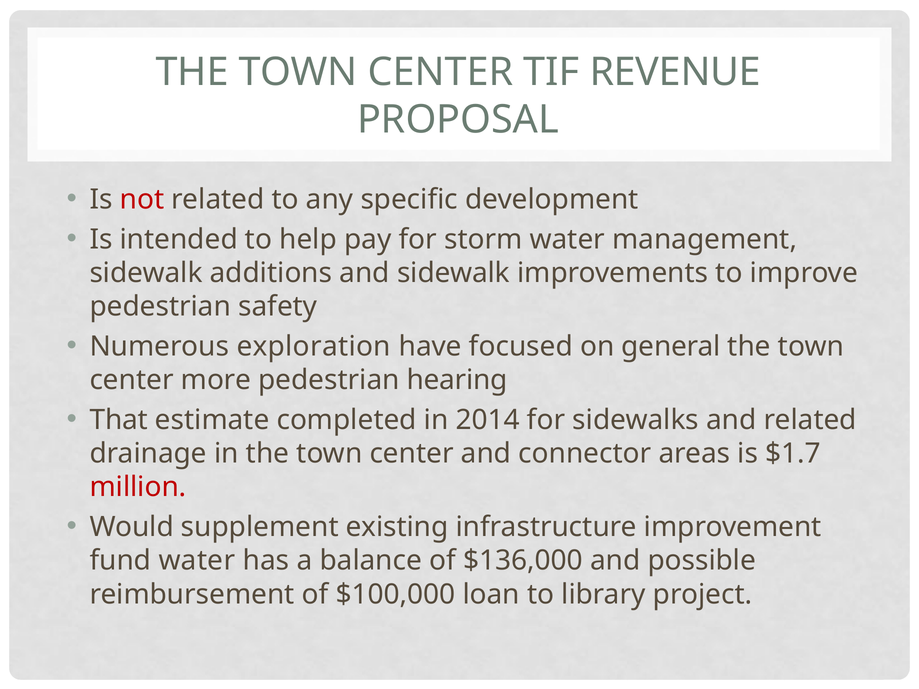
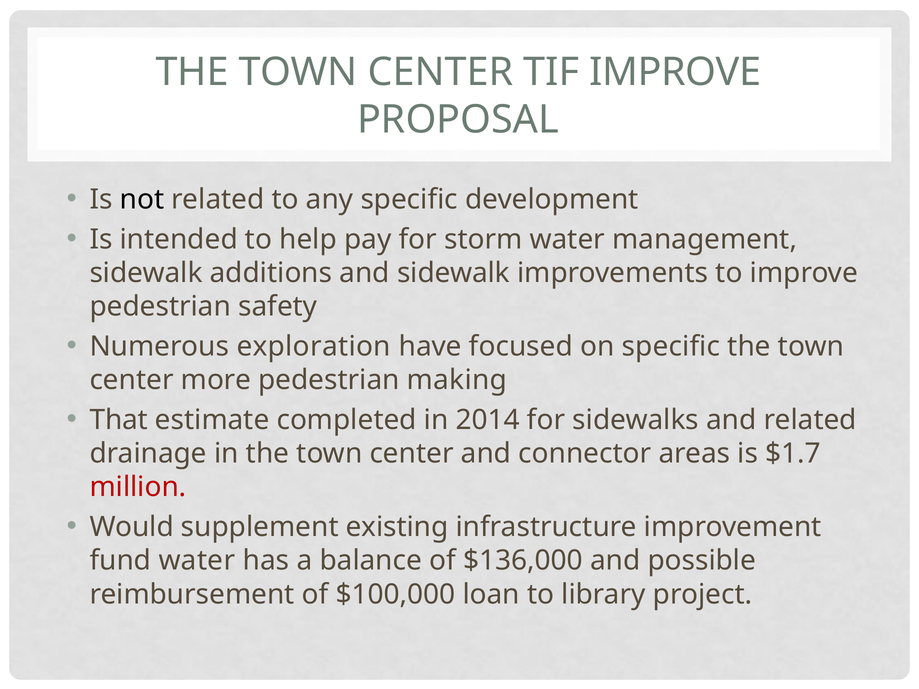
TIF REVENUE: REVENUE -> IMPROVE (675, 72)
not colour: red -> black (142, 200)
on general: general -> specific (671, 347)
hearing: hearing -> making (457, 380)
